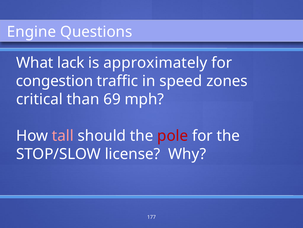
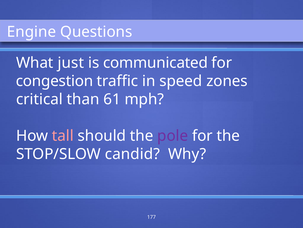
lack: lack -> just (71, 63)
approximately: approximately -> communicated (156, 63)
69: 69 -> 61 (112, 99)
pole colour: red -> purple (173, 135)
license: license -> candid (132, 154)
